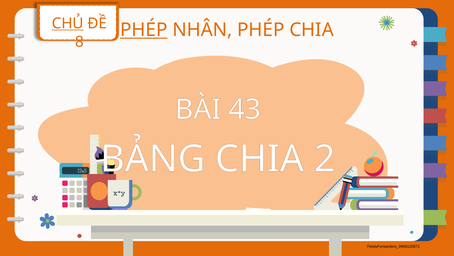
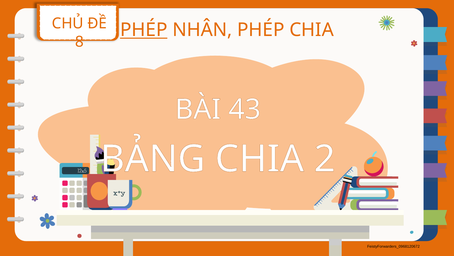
CHỦ underline: present -> none (68, 23)
